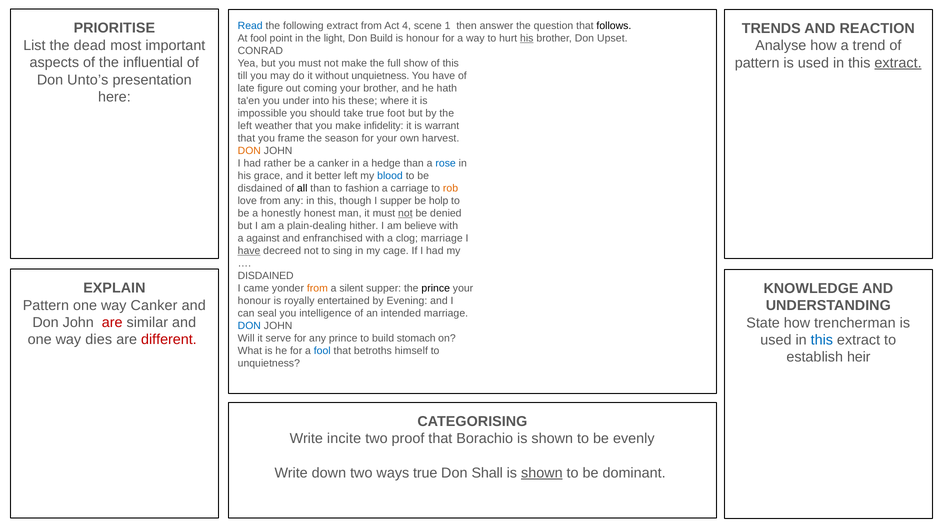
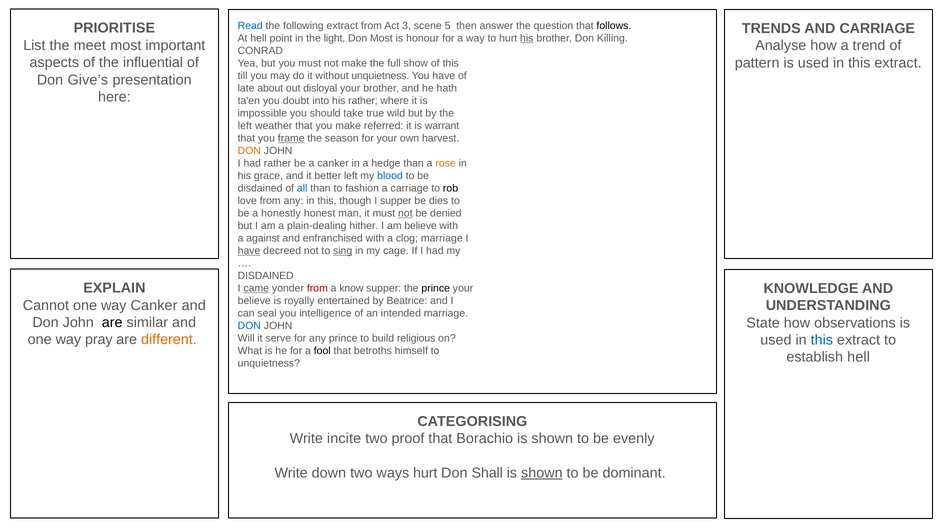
4: 4 -> 3 (407, 26)
1: 1 -> 5 (448, 26)
AND REACTION: REACTION -> CARRIAGE (877, 28)
At fool: fool -> hell (259, 38)
Don Build: Build -> Most (381, 38)
Upset: Upset -> Killing (612, 38)
dead: dead -> meet (90, 45)
extract underline: present -> none (898, 63)
Unto’s: Unto’s -> Give’s (88, 80)
figure: figure -> about (270, 88)
coming: coming -> disloyal (320, 88)
under: under -> doubt (296, 101)
his these: these -> rather (363, 101)
foot: foot -> wild (396, 113)
infidelity: infidelity -> referred (384, 126)
frame underline: none -> present (291, 138)
rose colour: blue -> orange (446, 163)
all colour: black -> blue (302, 188)
rob colour: orange -> black (451, 188)
holp: holp -> dies (439, 201)
sing underline: none -> present (343, 251)
came underline: none -> present (256, 288)
from colour: orange -> red (317, 288)
silent: silent -> know (351, 288)
honour: honour -> believe (254, 301)
Evening: Evening -> Beatrice (407, 301)
Pattern: Pattern -> Cannot (46, 305)
are colour: red -> black (112, 323)
trencherman: trencherman -> observations (855, 323)
dies: dies -> pray (99, 340)
different colour: red -> orange (169, 340)
stomach: stomach -> religious (416, 338)
fool colour: blue -> black (322, 351)
establish heir: heir -> hell (859, 357)
ways true: true -> hurt (425, 473)
